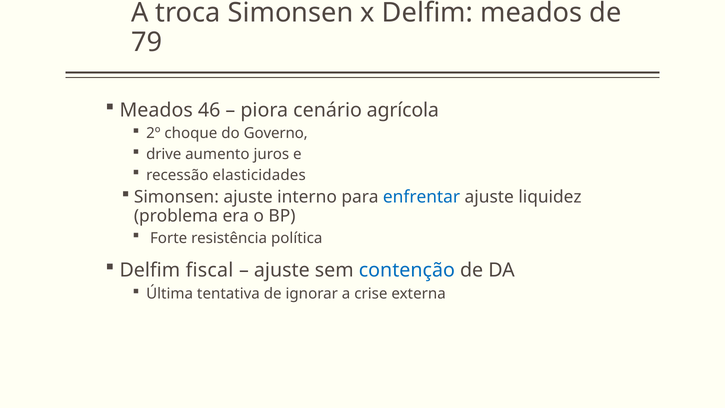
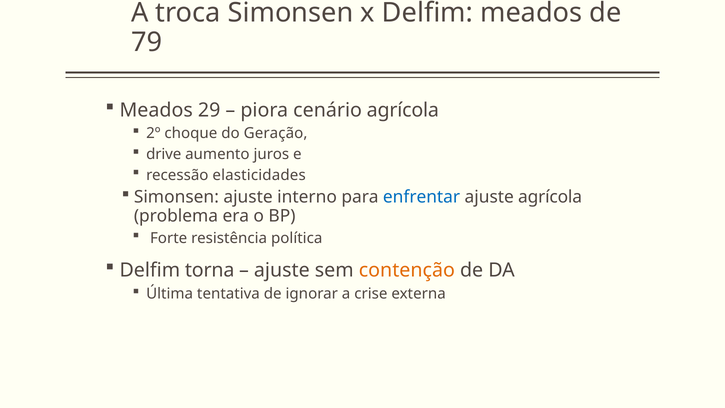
46: 46 -> 29 (209, 110)
Governo: Governo -> Geração (276, 133)
ajuste liquidez: liquidez -> agrícola (550, 197)
fiscal: fiscal -> torna (210, 270)
contenção colour: blue -> orange (407, 270)
